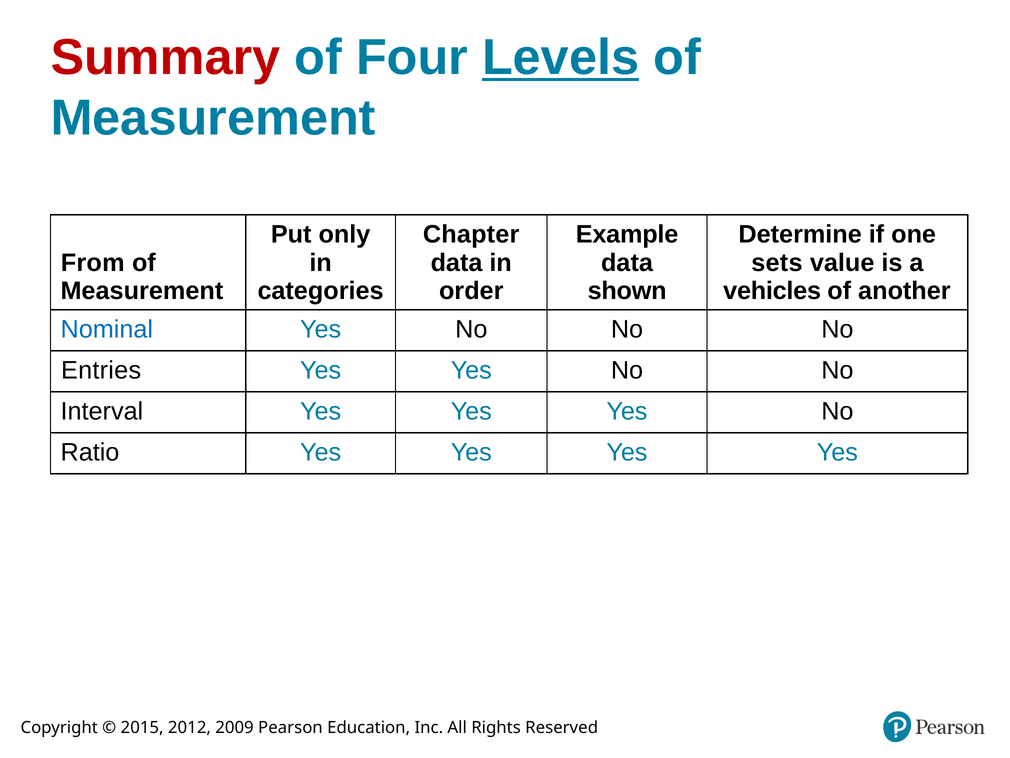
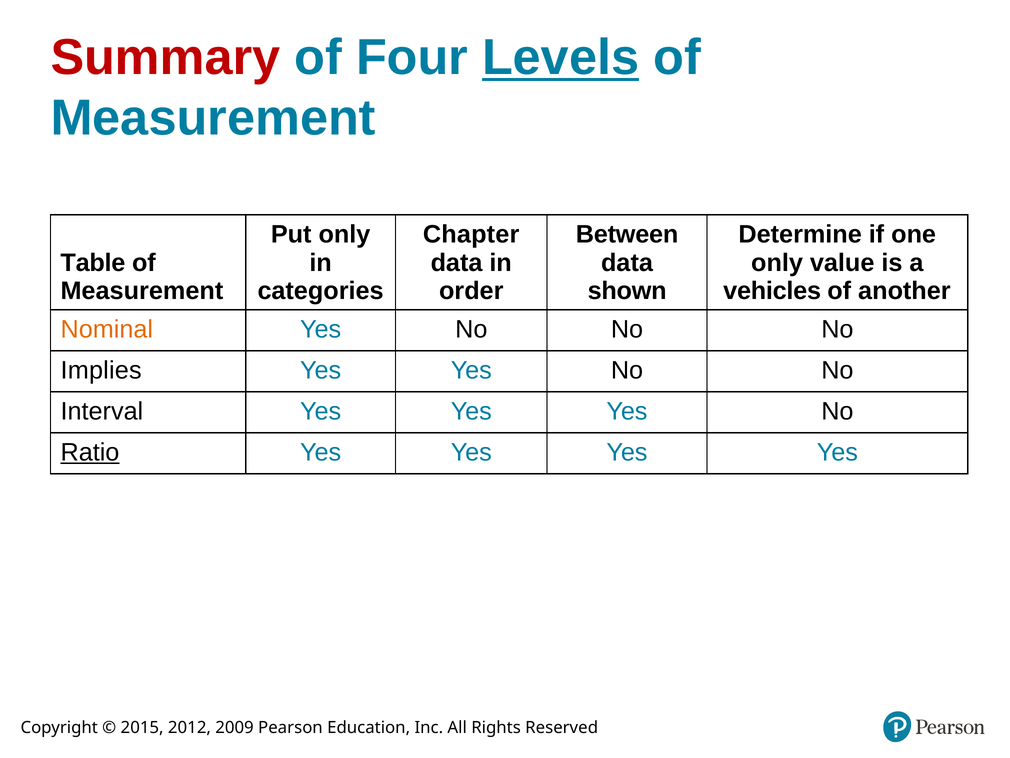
Example: Example -> Between (627, 234)
From: From -> Table (93, 263)
sets: sets -> only (777, 263)
Nominal colour: blue -> orange (107, 329)
Entries: Entries -> Implies (101, 370)
Ratio underline: none -> present (90, 452)
